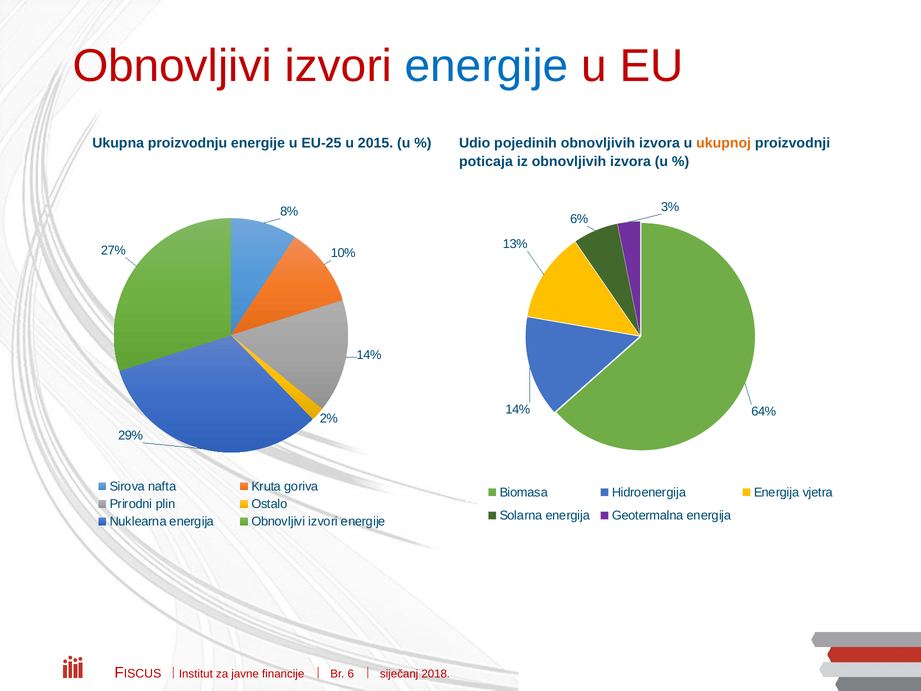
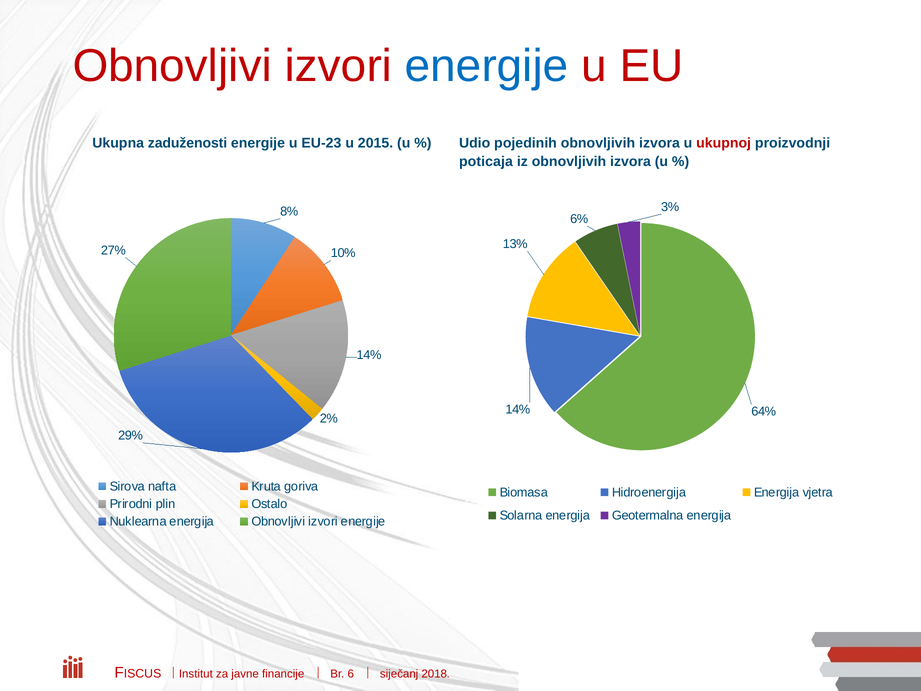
proizvodnju: proizvodnju -> zaduženosti (188, 143)
EU-25: EU-25 -> EU-23 (321, 143)
ukupnoj colour: orange -> red (724, 143)
